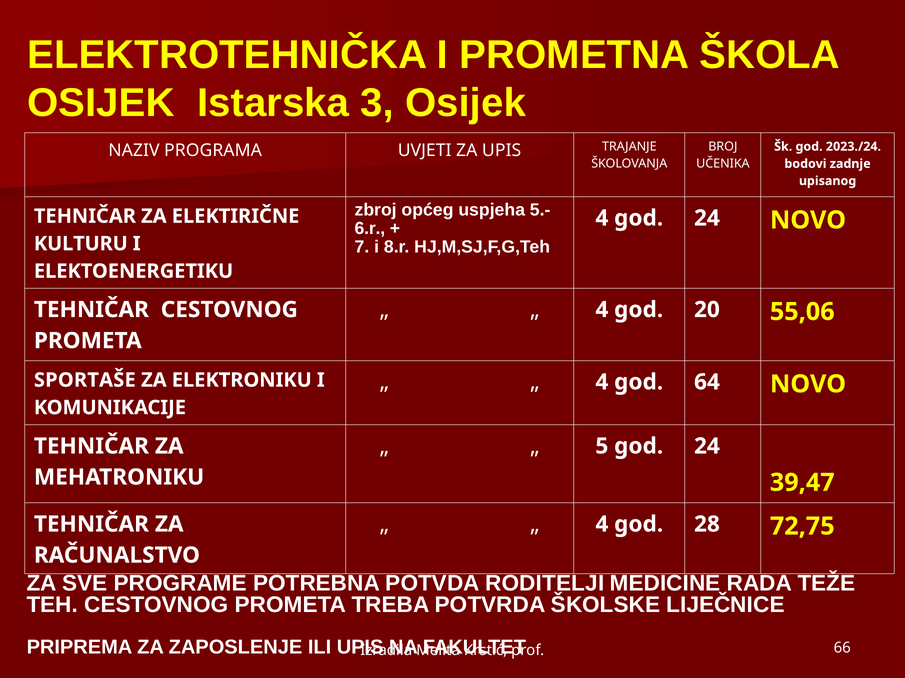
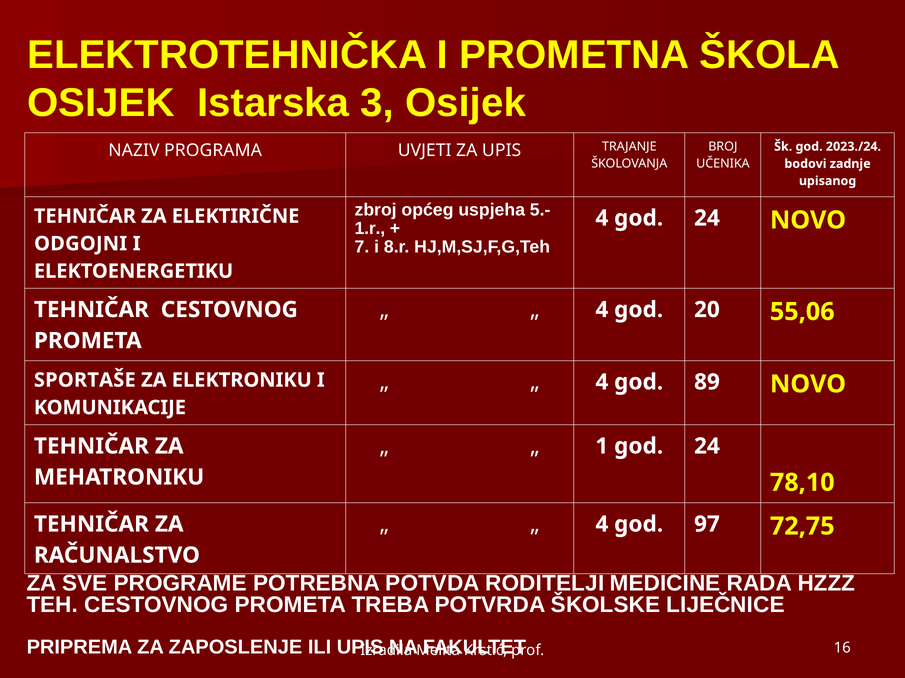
6.r: 6.r -> 1.r (370, 229)
KULTURU: KULTURU -> ODGOJNI (81, 244)
64: 64 -> 89 (707, 382)
5: 5 -> 1 (602, 447)
39,47: 39,47 -> 78,10 (802, 483)
28: 28 -> 97 (707, 525)
TEŽE: TEŽE -> HZZZ (826, 584)
66: 66 -> 16 (842, 649)
